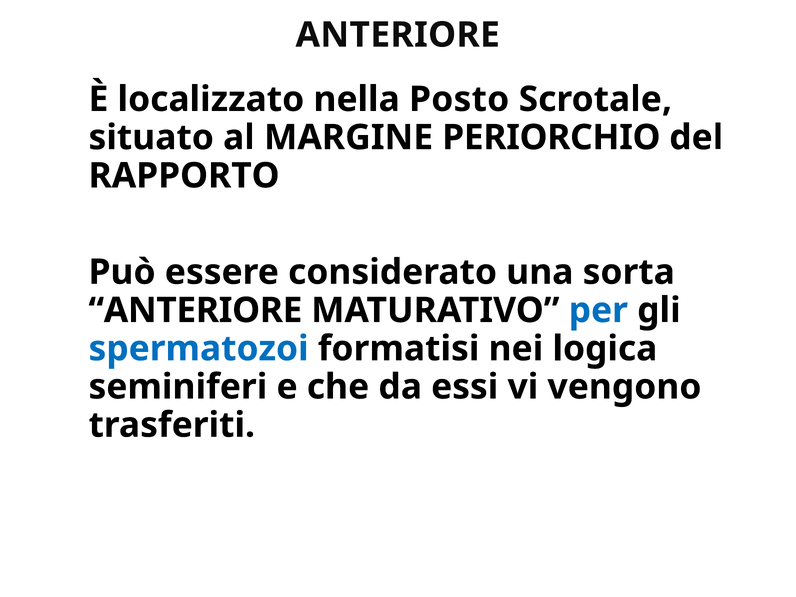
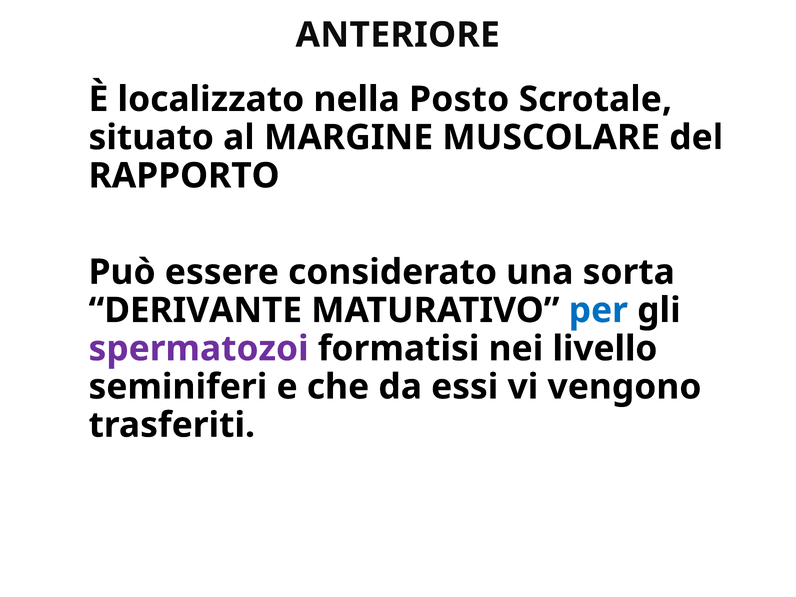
PERIORCHIO: PERIORCHIO -> MUSCOLARE (551, 138)
ANTERIORE: ANTERIORE -> DERIVANTE (195, 310)
spermatozoi colour: blue -> purple (199, 349)
logica: logica -> livello (605, 349)
